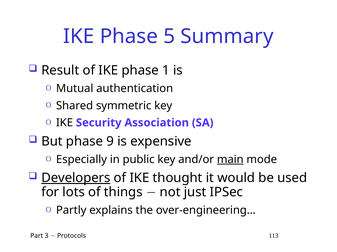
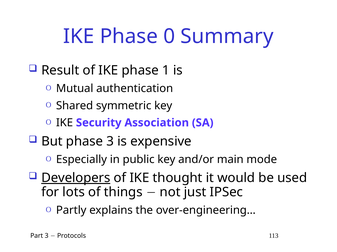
5: 5 -> 0 (169, 37)
phase 9: 9 -> 3 (110, 142)
main underline: present -> none (230, 160)
